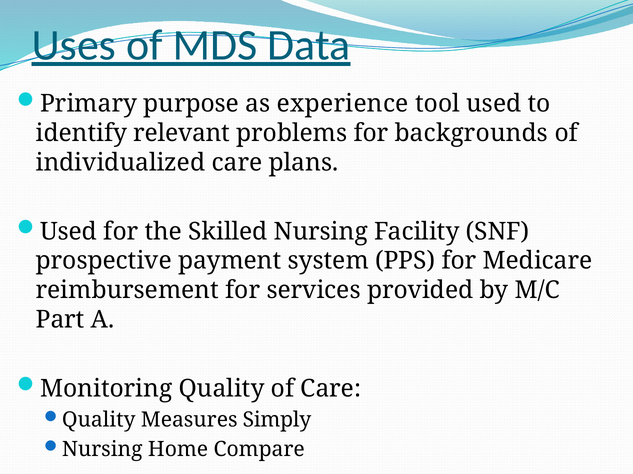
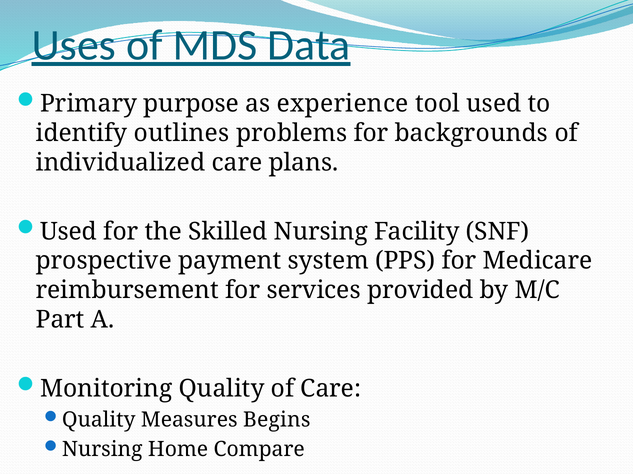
relevant: relevant -> outlines (182, 133)
Simply: Simply -> Begins (277, 420)
